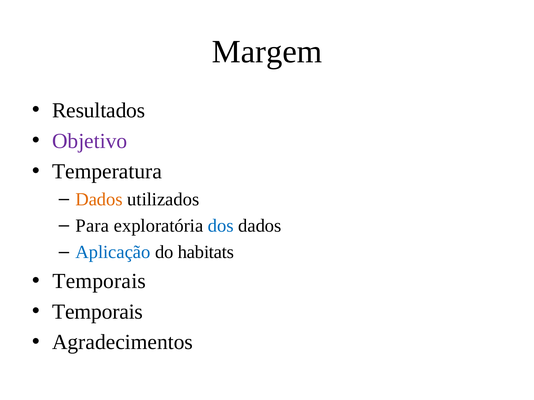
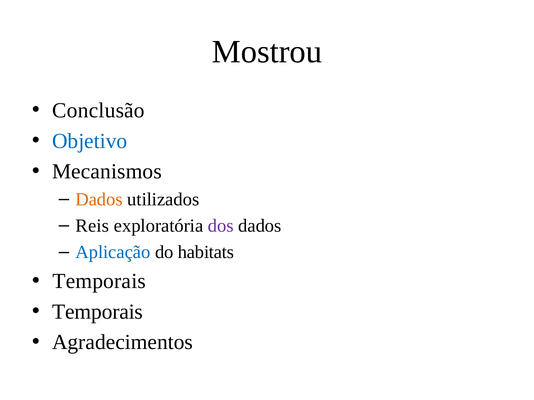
Margem: Margem -> Mostrou (267, 52)
Resultados: Resultados -> Conclusão (99, 111)
Objetivo colour: purple -> blue (90, 141)
Temperatura: Temperatura -> Mecanismos (107, 172)
Para: Para -> Reis (92, 226)
dos colour: blue -> purple (221, 226)
